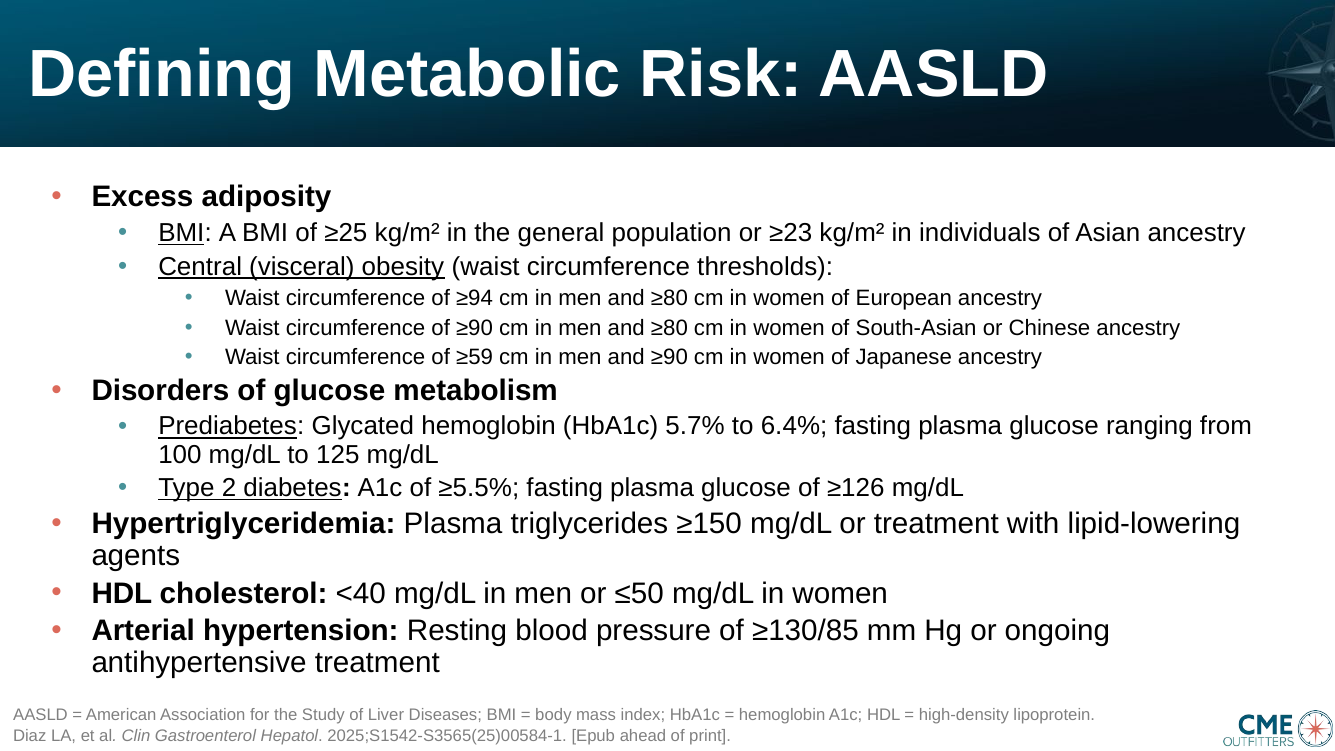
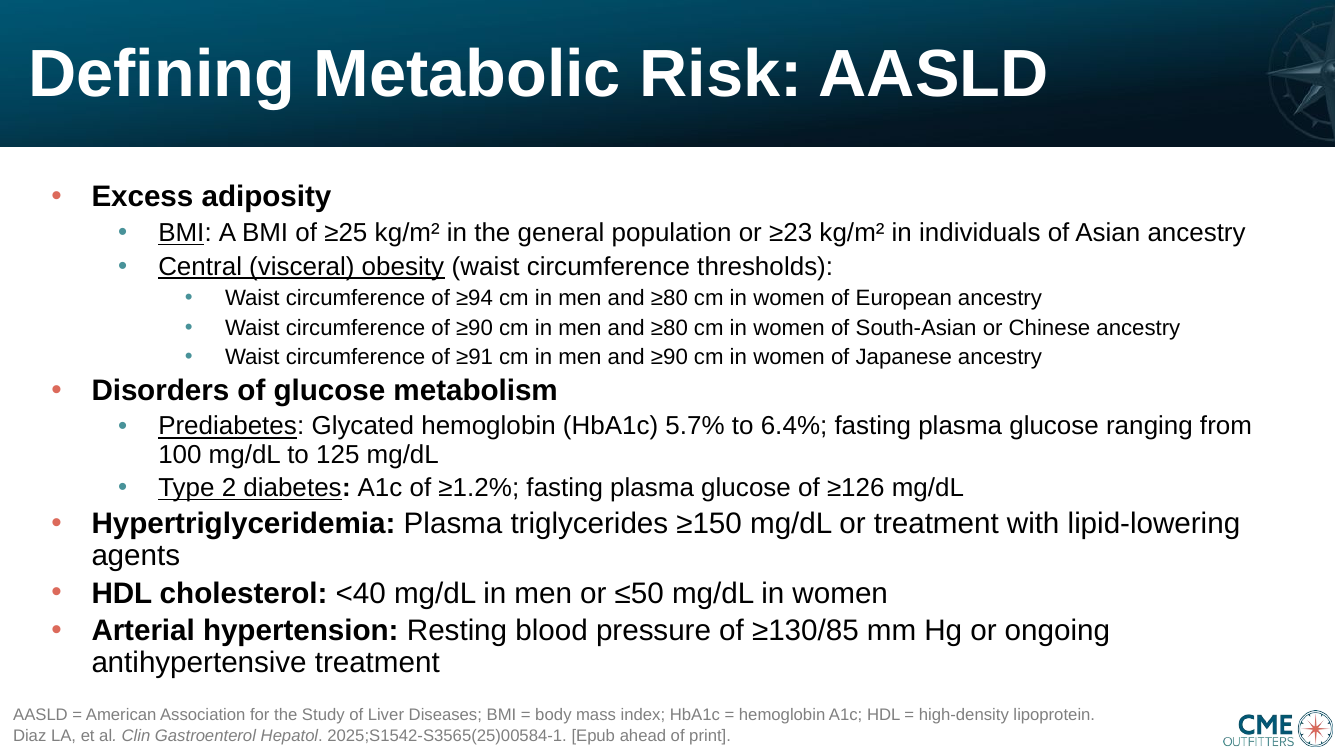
≥59: ≥59 -> ≥91 (475, 357)
≥5.5%: ≥5.5% -> ≥1.2% (479, 488)
